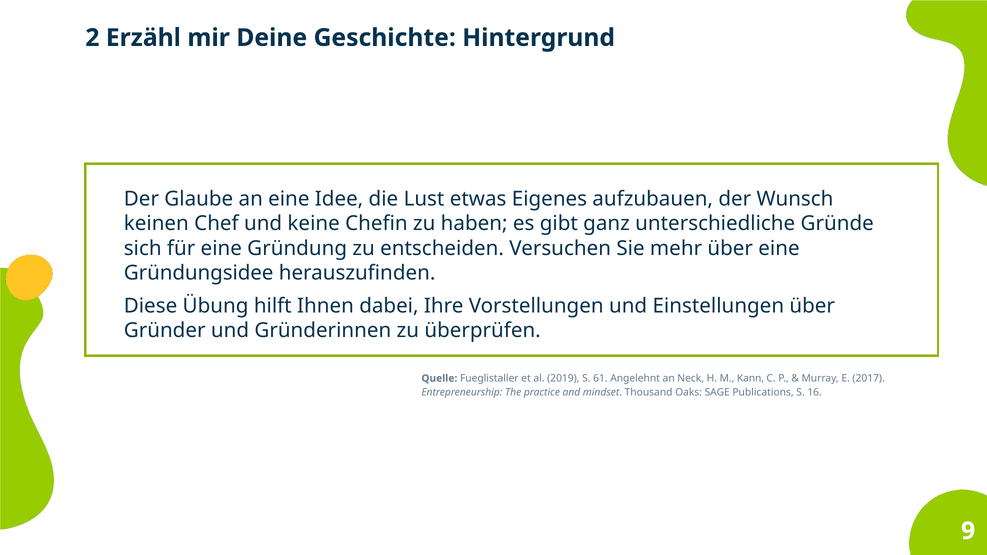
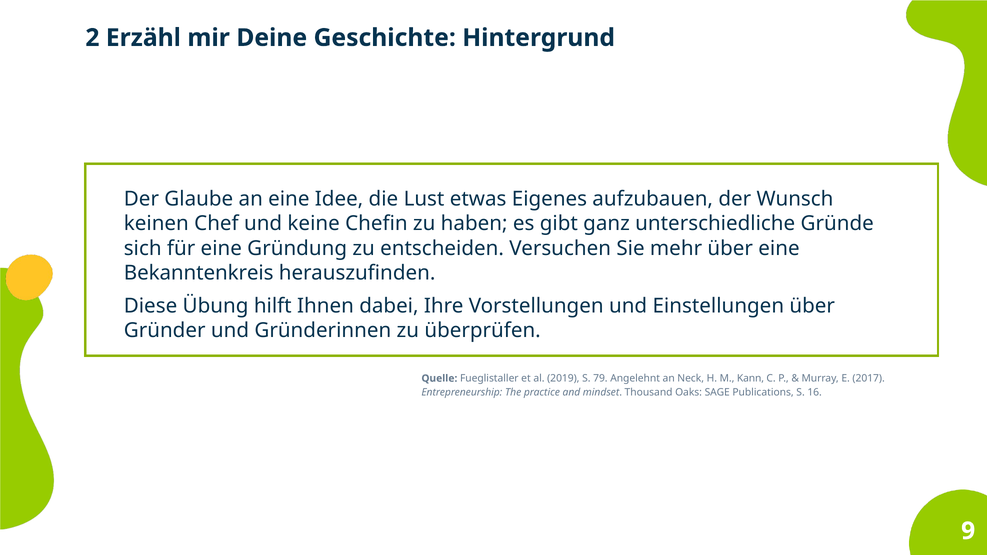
Gründungsidee: Gründungsidee -> Bekanntenkreis (199, 273)
61: 61 -> 79 (600, 378)
